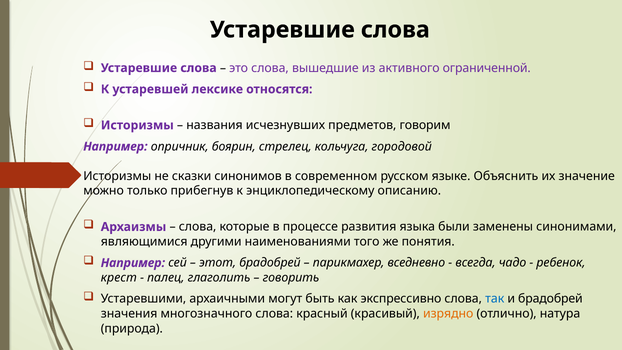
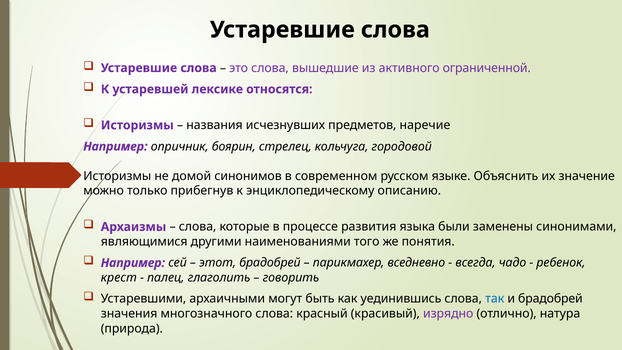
говорим: говорим -> наречие (425, 125)
сказки: сказки -> домой (192, 176)
экспрессивно: экспрессивно -> уединившись (401, 299)
изрядно colour: orange -> purple (448, 314)
